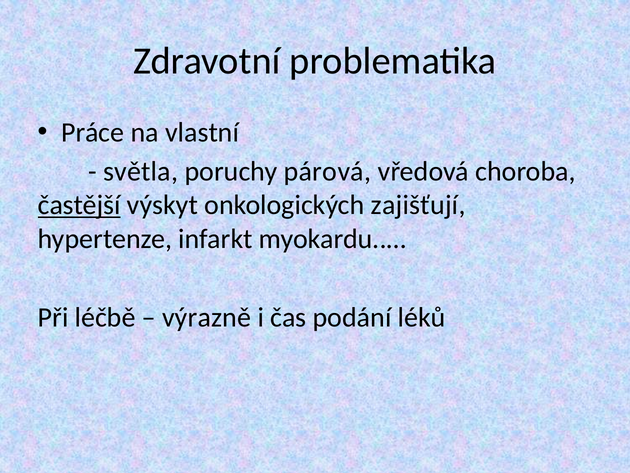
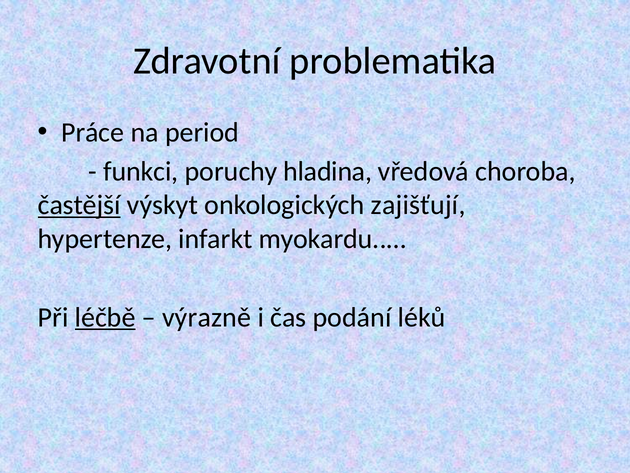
vlastní: vlastní -> period (202, 132)
světla: světla -> funkci (141, 171)
párová: párová -> hladina (328, 171)
léčbě underline: none -> present (105, 317)
